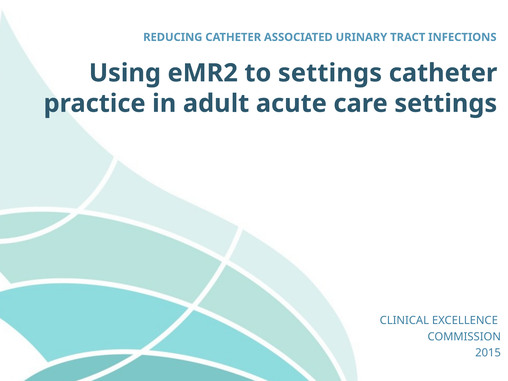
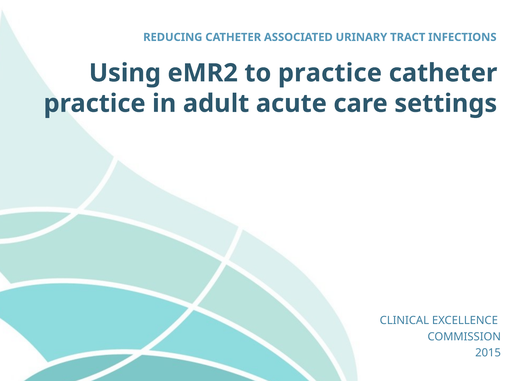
to settings: settings -> practice (330, 73)
